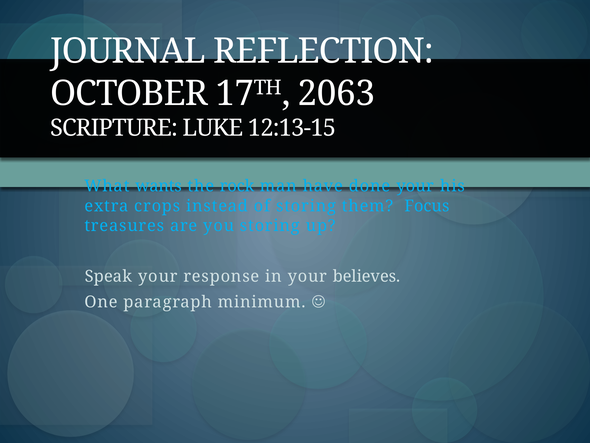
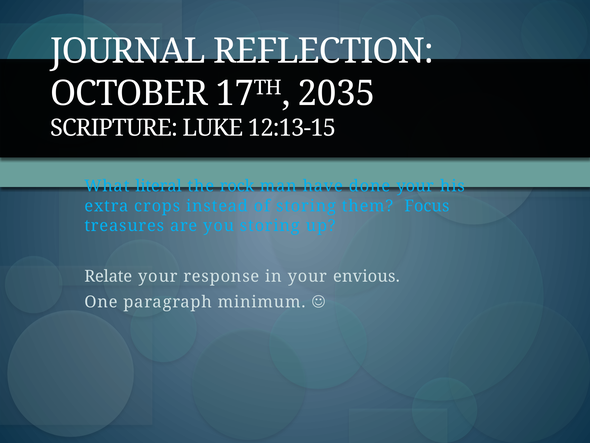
2063: 2063 -> 2035 (336, 93)
wants: wants -> literal (159, 186)
Speak: Speak -> Relate (108, 276)
believes: believes -> envious (366, 276)
